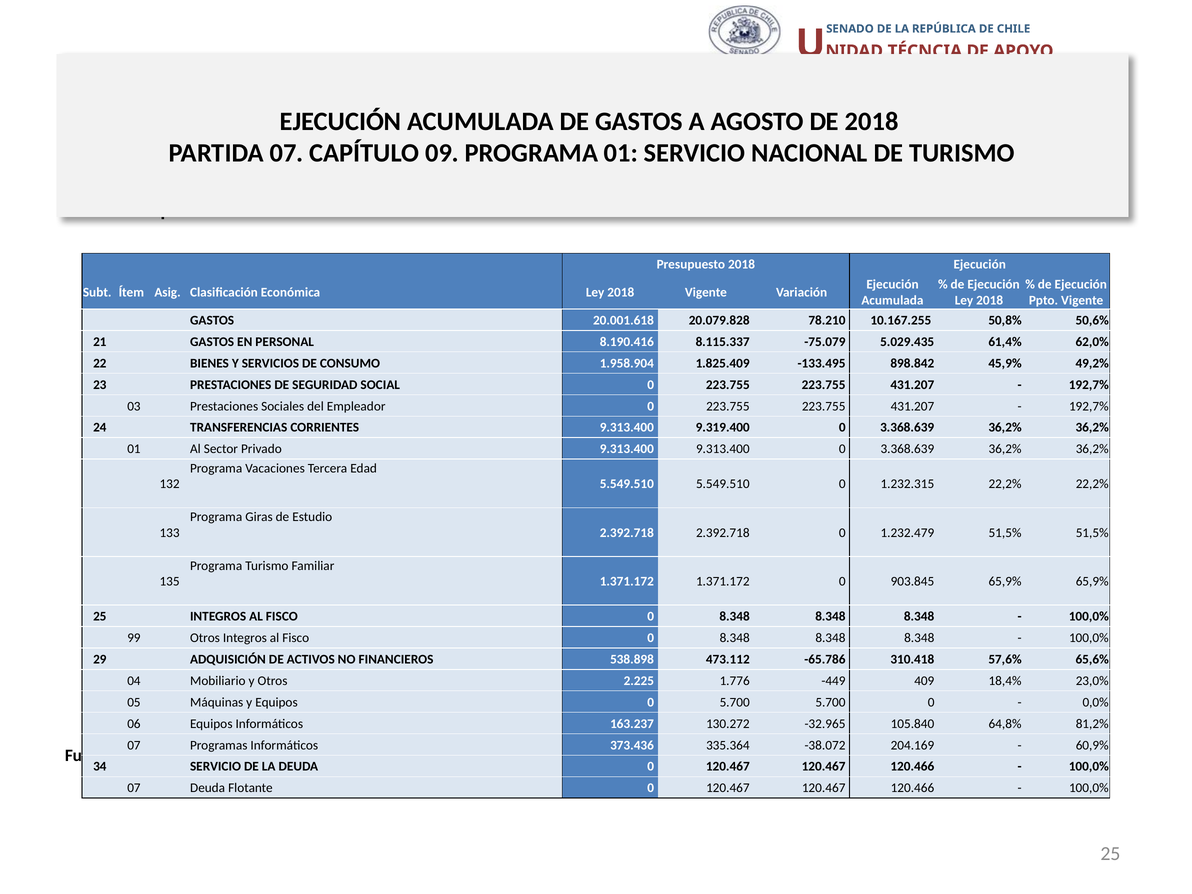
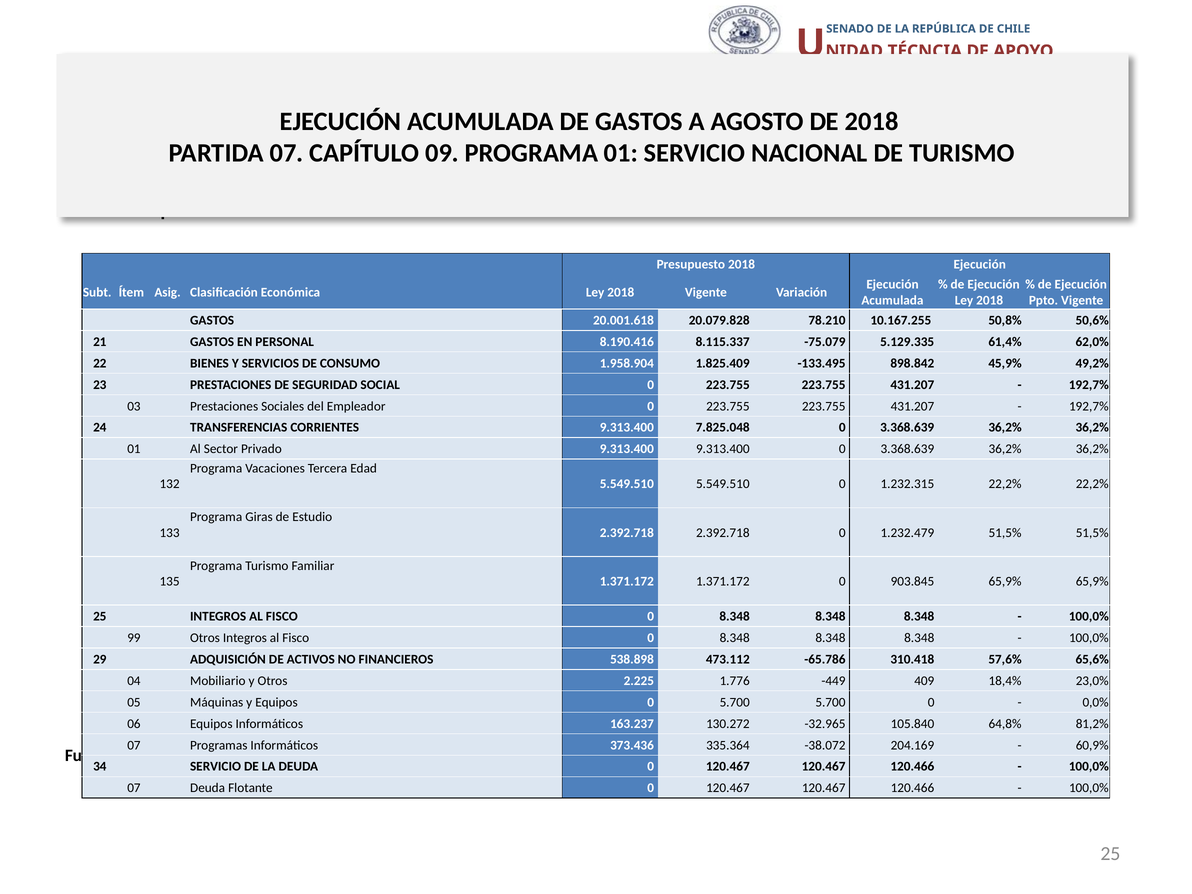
5.029.435: 5.029.435 -> 5.129.335 (907, 342)
9.319.400: 9.319.400 -> 7.825.048 (723, 428)
